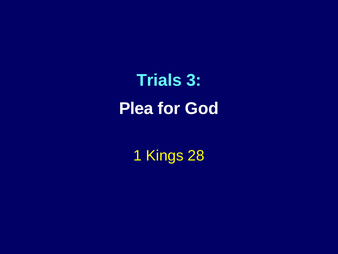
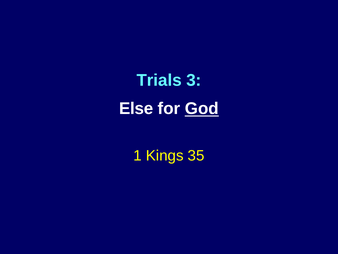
Plea: Plea -> Else (136, 108)
God underline: none -> present (202, 108)
28: 28 -> 35 (196, 155)
